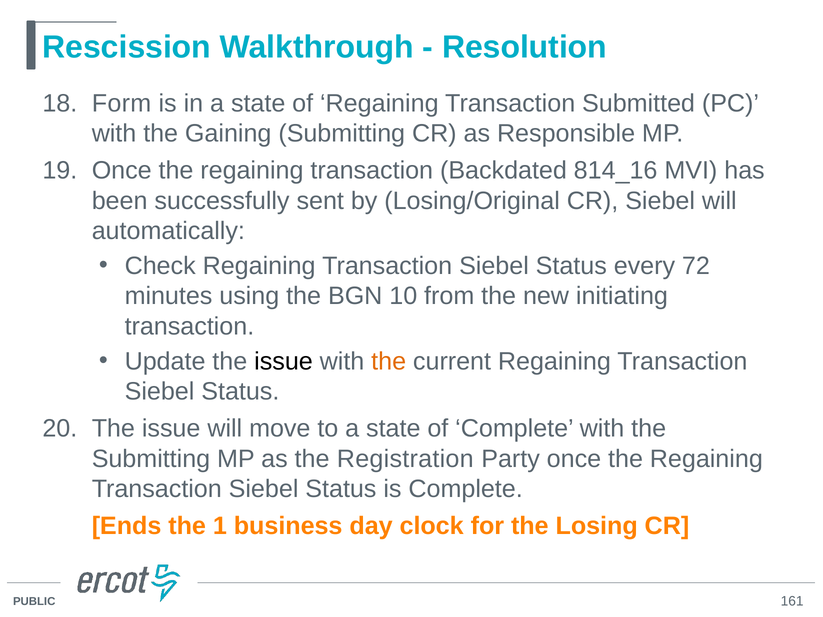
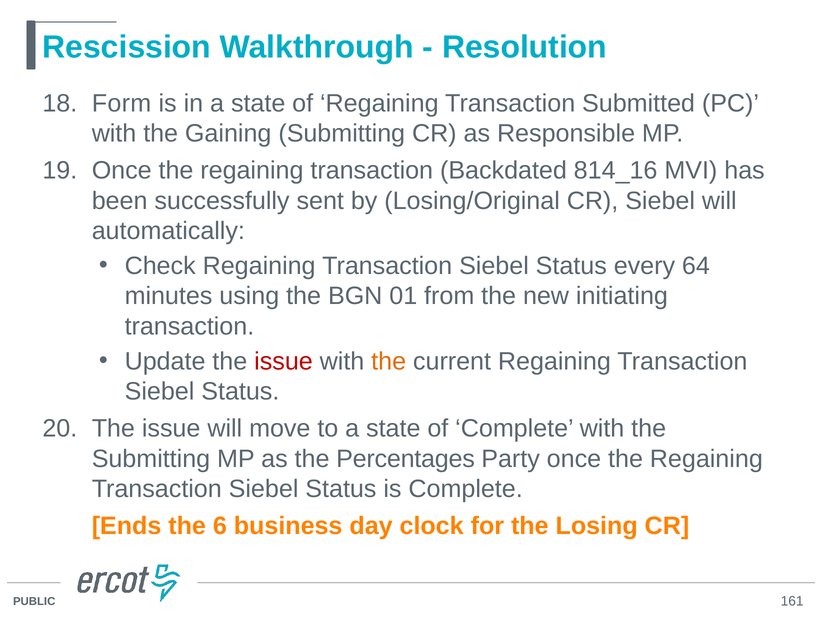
72: 72 -> 64 (696, 266)
10: 10 -> 01 (403, 296)
issue colour: black -> red (284, 362)
Registration: Registration -> Percentages (406, 459)
1: 1 -> 6 (220, 526)
